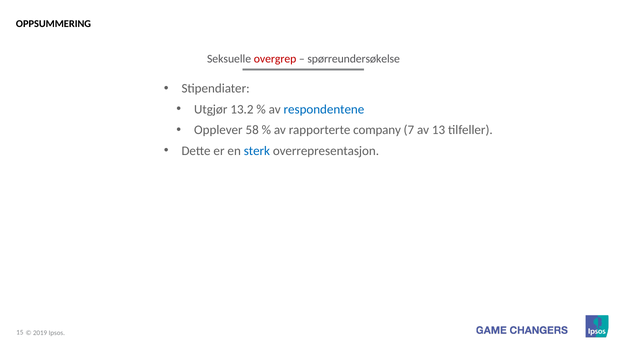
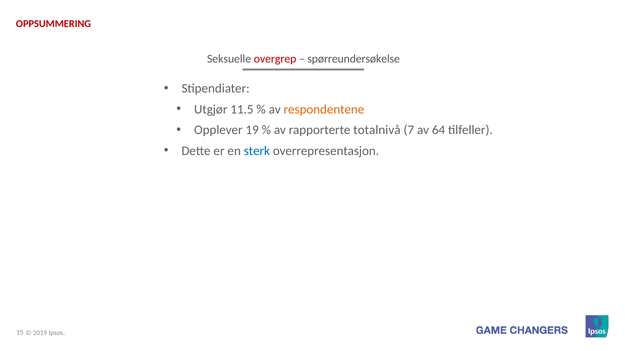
OPPSUMMERING colour: black -> red (53, 24)
13.2: 13.2 -> 11.5 (242, 109)
respondentene colour: blue -> orange (324, 109)
58: 58 -> 19 (252, 130)
company: company -> totalnivå (377, 130)
13: 13 -> 64 (439, 130)
